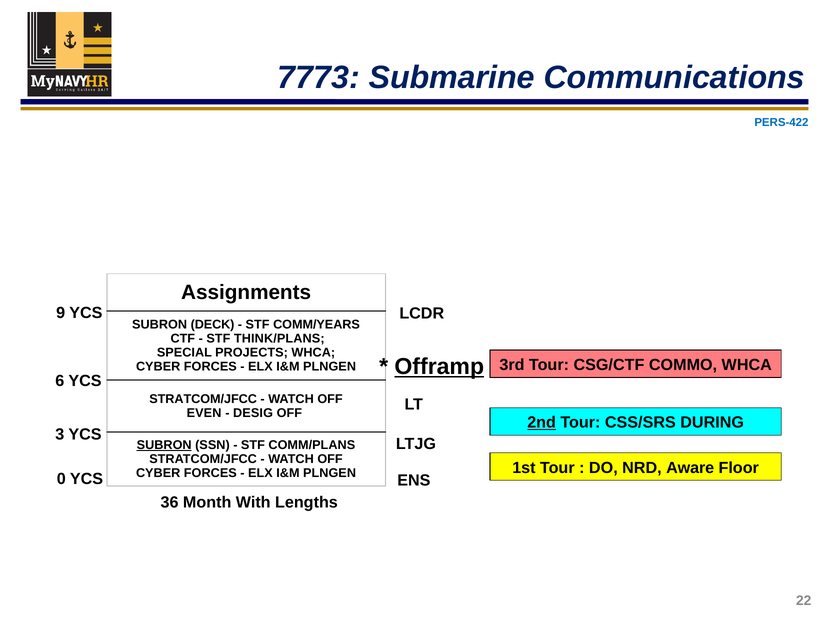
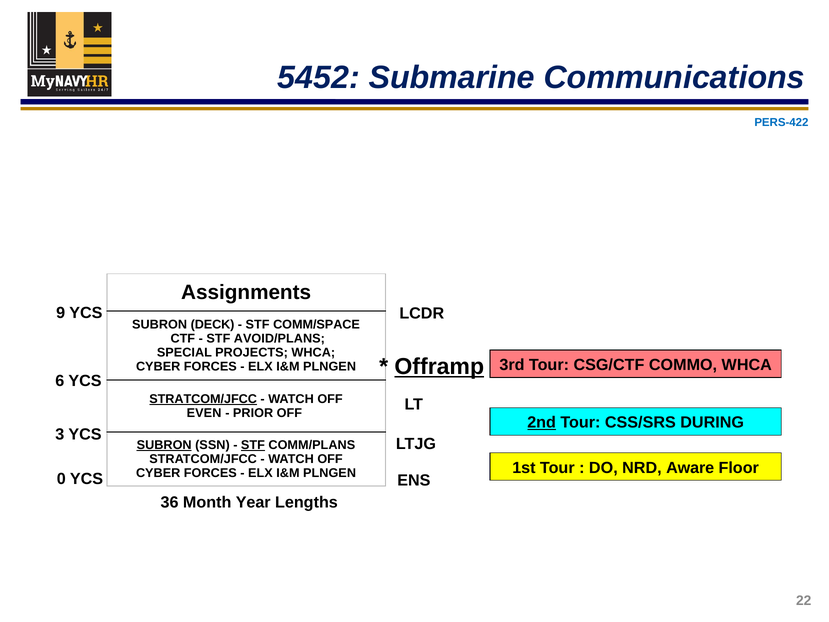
7773: 7773 -> 5452 (319, 78)
COMM/YEARS: COMM/YEARS -> COMM/SPACE (317, 324)
THINK/PLANS: THINK/PLANS -> AVOID/PLANS (279, 338)
STRATCOM/JFCC underline: none -> present (203, 399)
DESIG: DESIG -> PRIOR (253, 413)
STF underline: none -> present (253, 445)
With: With -> Year (253, 502)
